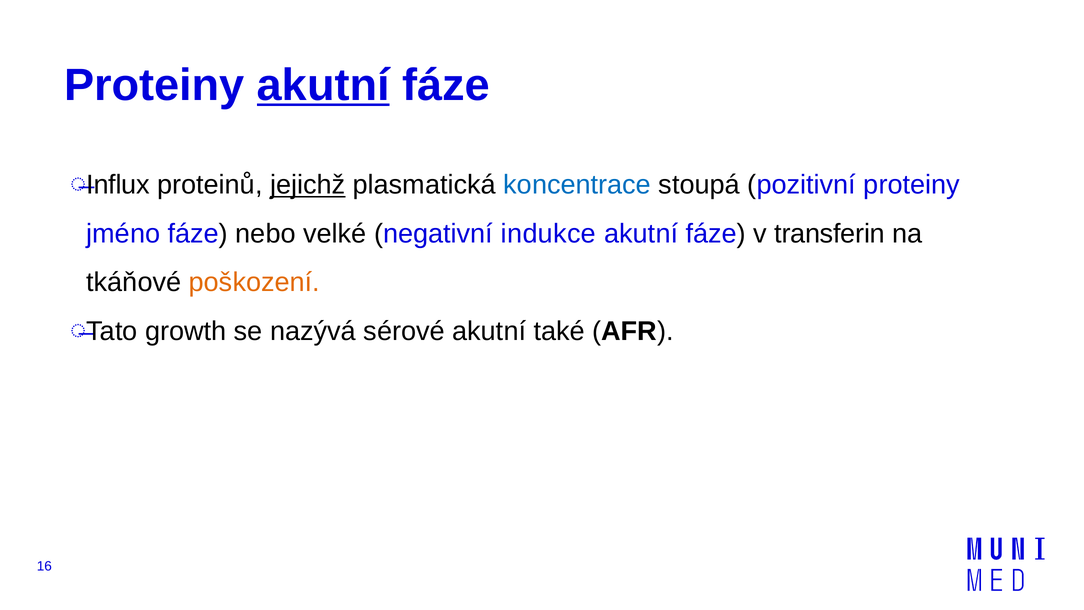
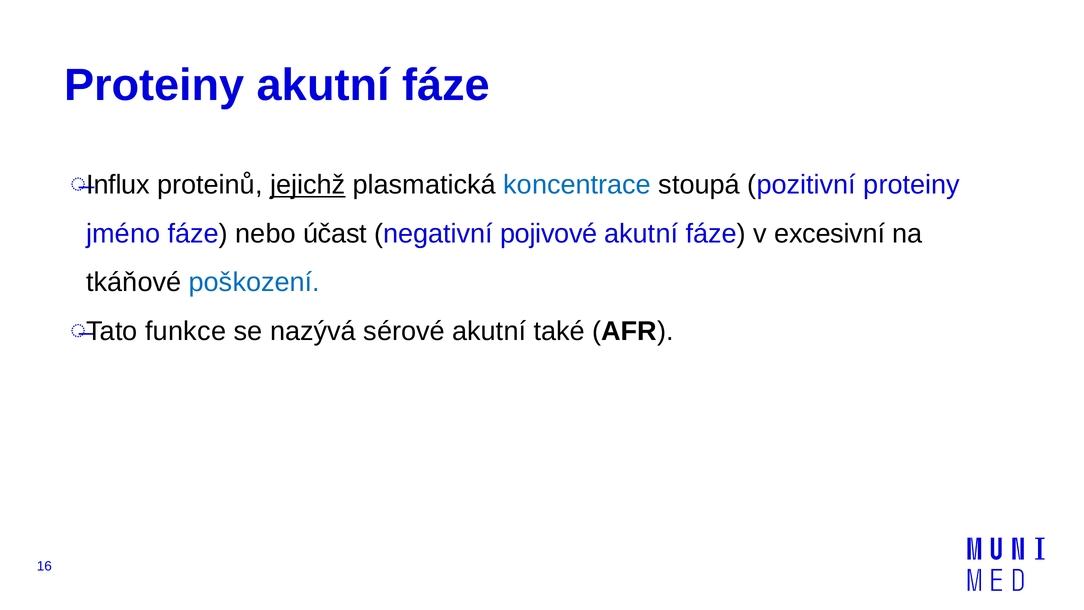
akutní underline: present -> none (323, 85)
velké: velké -> účast (335, 234)
indukce: indukce -> pojivové (549, 234)
transferin: transferin -> excesivní (830, 234)
poškození colour: orange -> blue (254, 282)
growth: growth -> funkce (186, 331)
